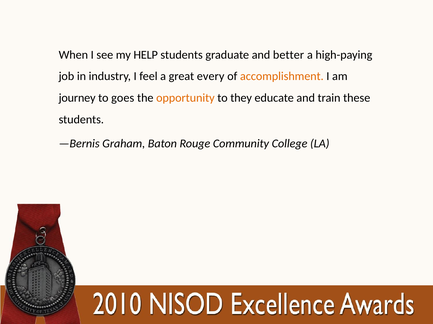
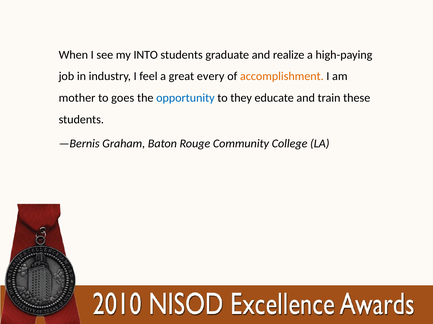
HELP: HELP -> INTO (146, 55)
better: better -> realize (289, 55)
journey: journey -> mother (77, 98)
opportunity colour: orange -> blue (185, 98)
